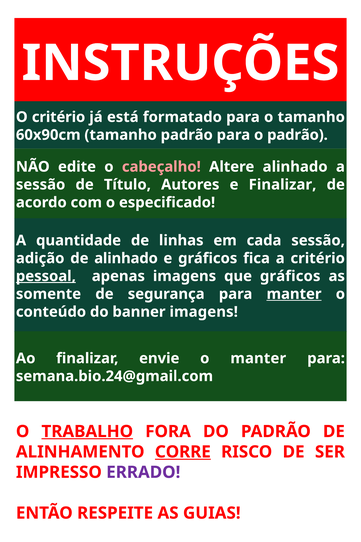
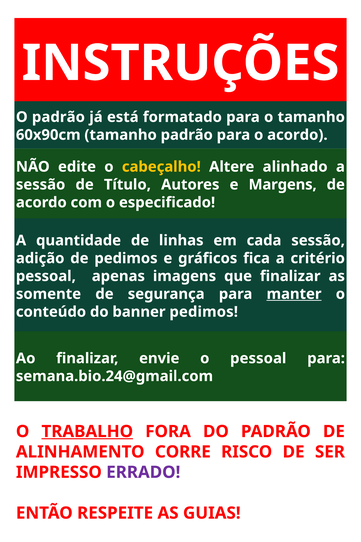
O critério: critério -> padrão (58, 117)
o padrão: padrão -> acordo (297, 135)
cabeçalho colour: pink -> yellow (161, 167)
e Finalizar: Finalizar -> Margens (283, 184)
de alinhado: alinhado -> pedimos (126, 258)
pessoal underline: present -> none (46, 276)
que gráficos: gráficos -> finalizar (290, 276)
banner imagens: imagens -> pedimos (204, 312)
o manter: manter -> pessoal (258, 358)
CORRE underline: present -> none (183, 451)
